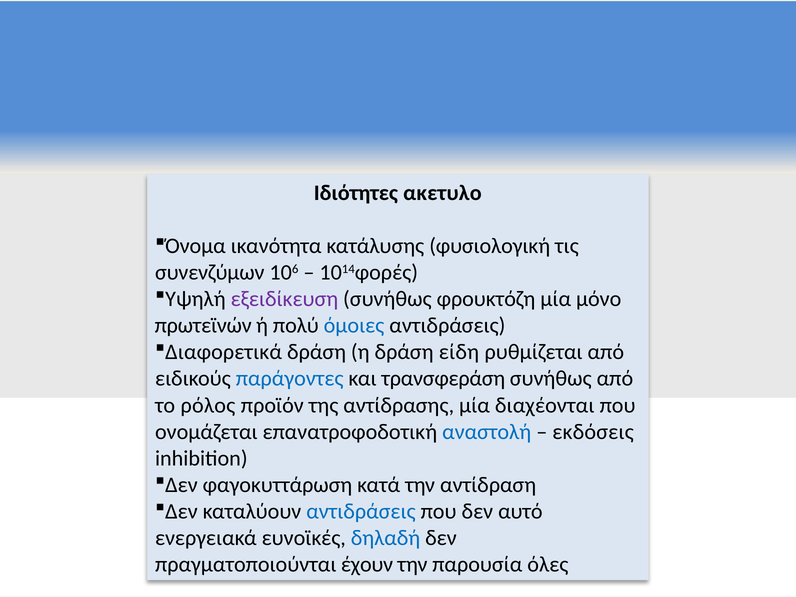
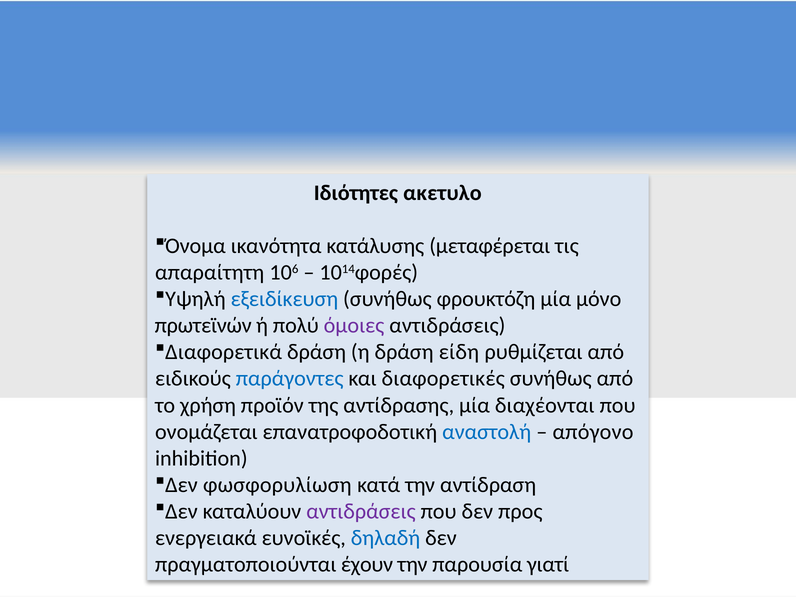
φυσιολογική: φυσιολογική -> μεταφέρεται (490, 246)
συνενζύμων: συνενζύμων -> απαραίτητη (210, 272)
εξειδίκευση colour: purple -> blue (284, 299)
όμοιες colour: blue -> purple (354, 326)
τρανσφεράση: τρανσφεράση -> διαφορετικές (443, 379)
ρόλος: ρόλος -> χρήση (208, 405)
εκδόσεις: εκδόσεις -> απόγονο (593, 432)
φαγοκυττάρωση: φαγοκυττάρωση -> φωσφορυλίωση (277, 485)
αντιδράσεις colour: blue -> purple (361, 511)
αυτό: αυτό -> προς (520, 511)
όλες: όλες -> γιατί (548, 564)
